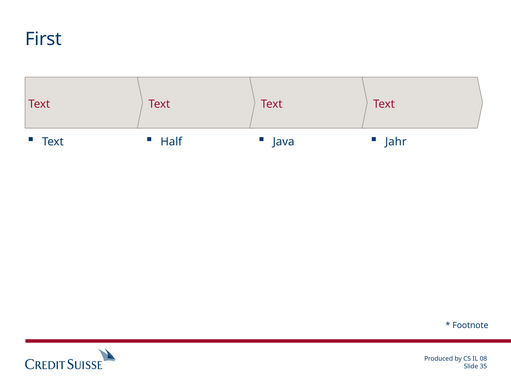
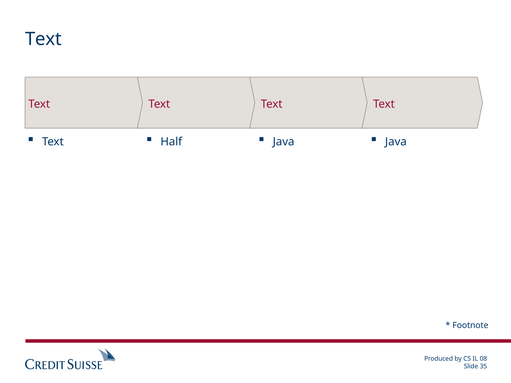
First: First -> Text (43, 39)
Jahr: Jahr -> Java (396, 142)
